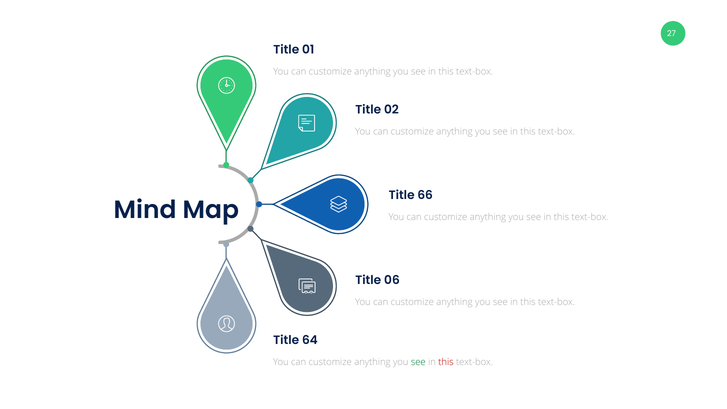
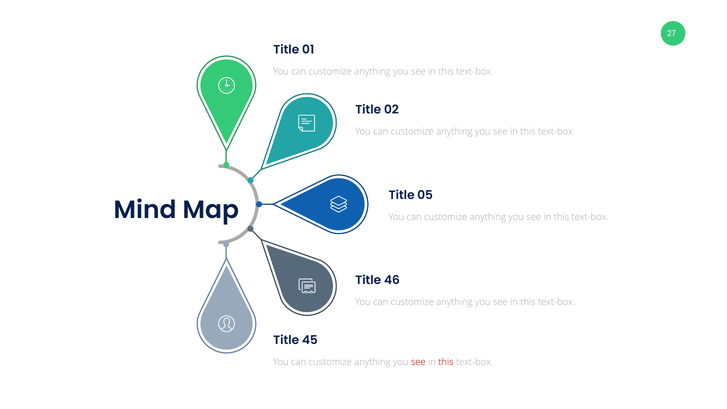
66: 66 -> 05 (425, 195)
06: 06 -> 46 (392, 280)
64: 64 -> 45 (310, 340)
see colour: green -> red (418, 362)
